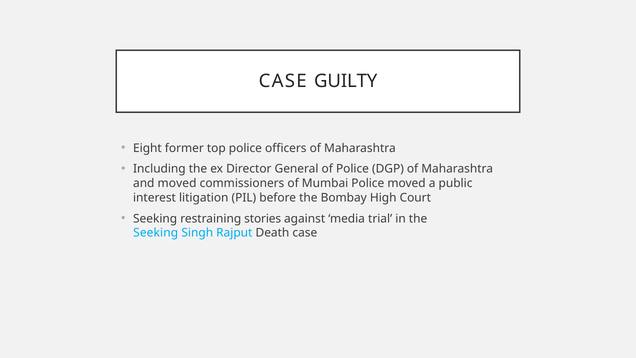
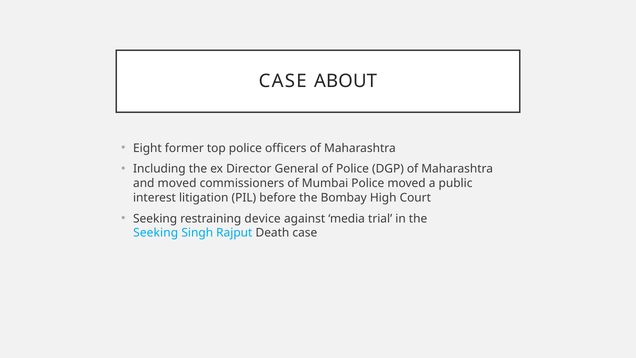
GUILTY: GUILTY -> ABOUT (346, 81)
stories: stories -> device (263, 218)
